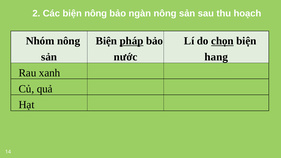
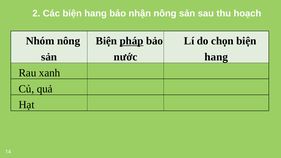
Các biện nông: nông -> hang (96, 13)
ngàn: ngàn -> nhận (140, 13)
chọn underline: present -> none (222, 41)
